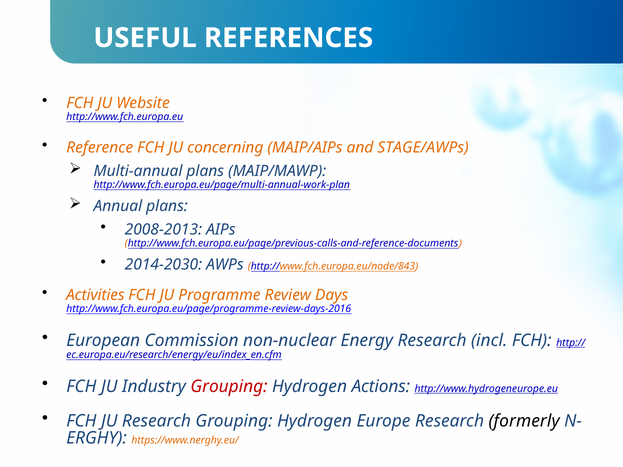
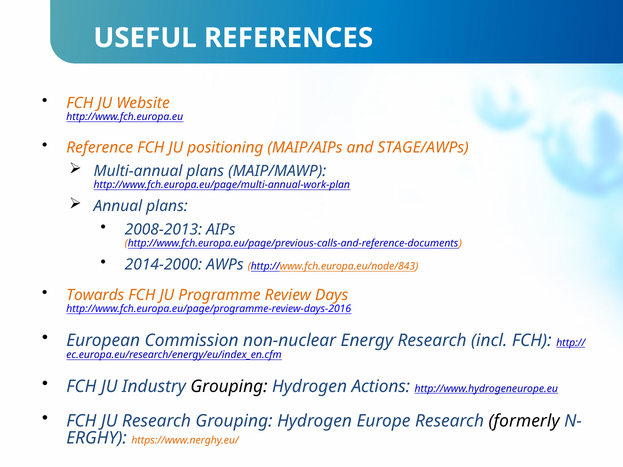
concerning: concerning -> positioning (225, 148)
2014-2030: 2014-2030 -> 2014-2000 (163, 265)
Activities: Activities -> Towards (95, 295)
Grouping colour: red -> black (229, 387)
